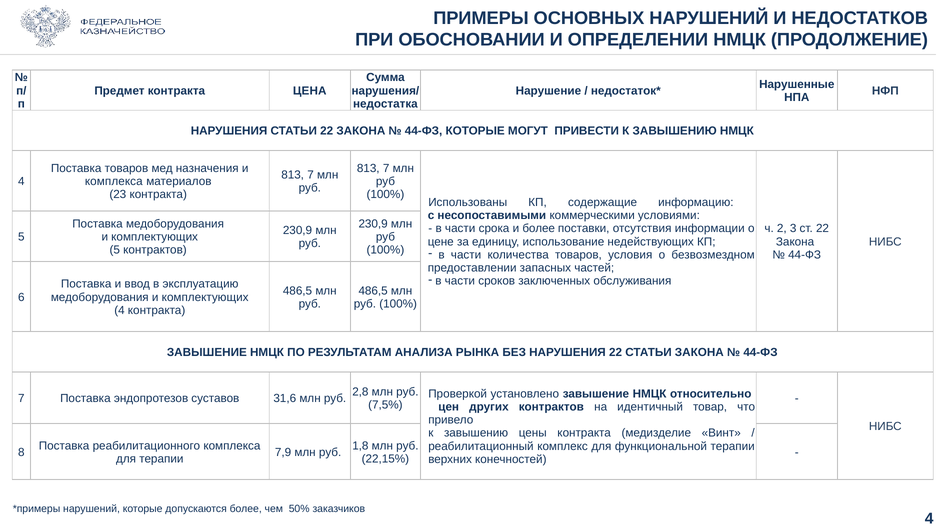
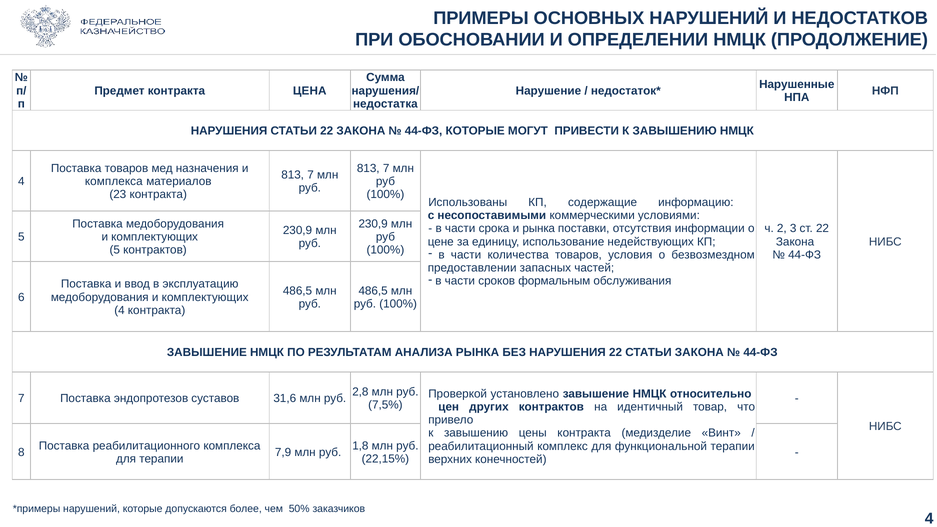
и более: более -> рынка (539, 229)
заключенных: заключенных -> формальным (554, 281)
